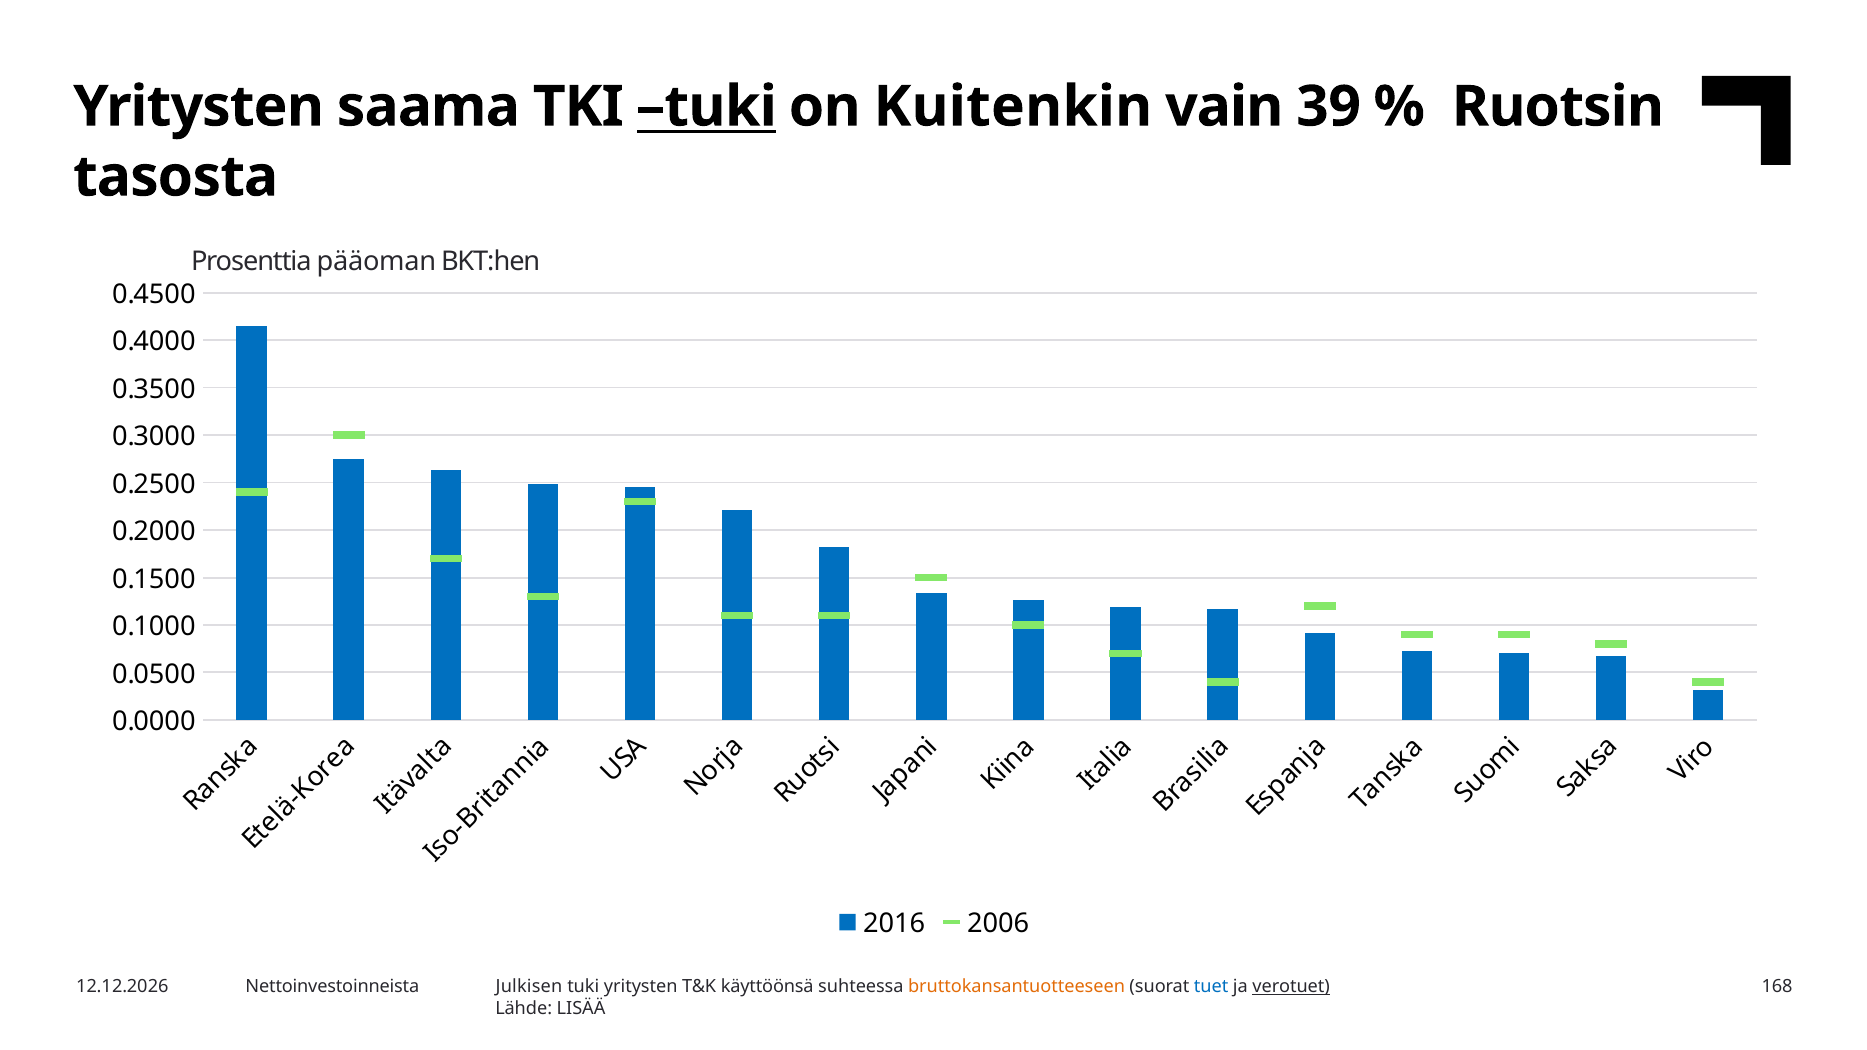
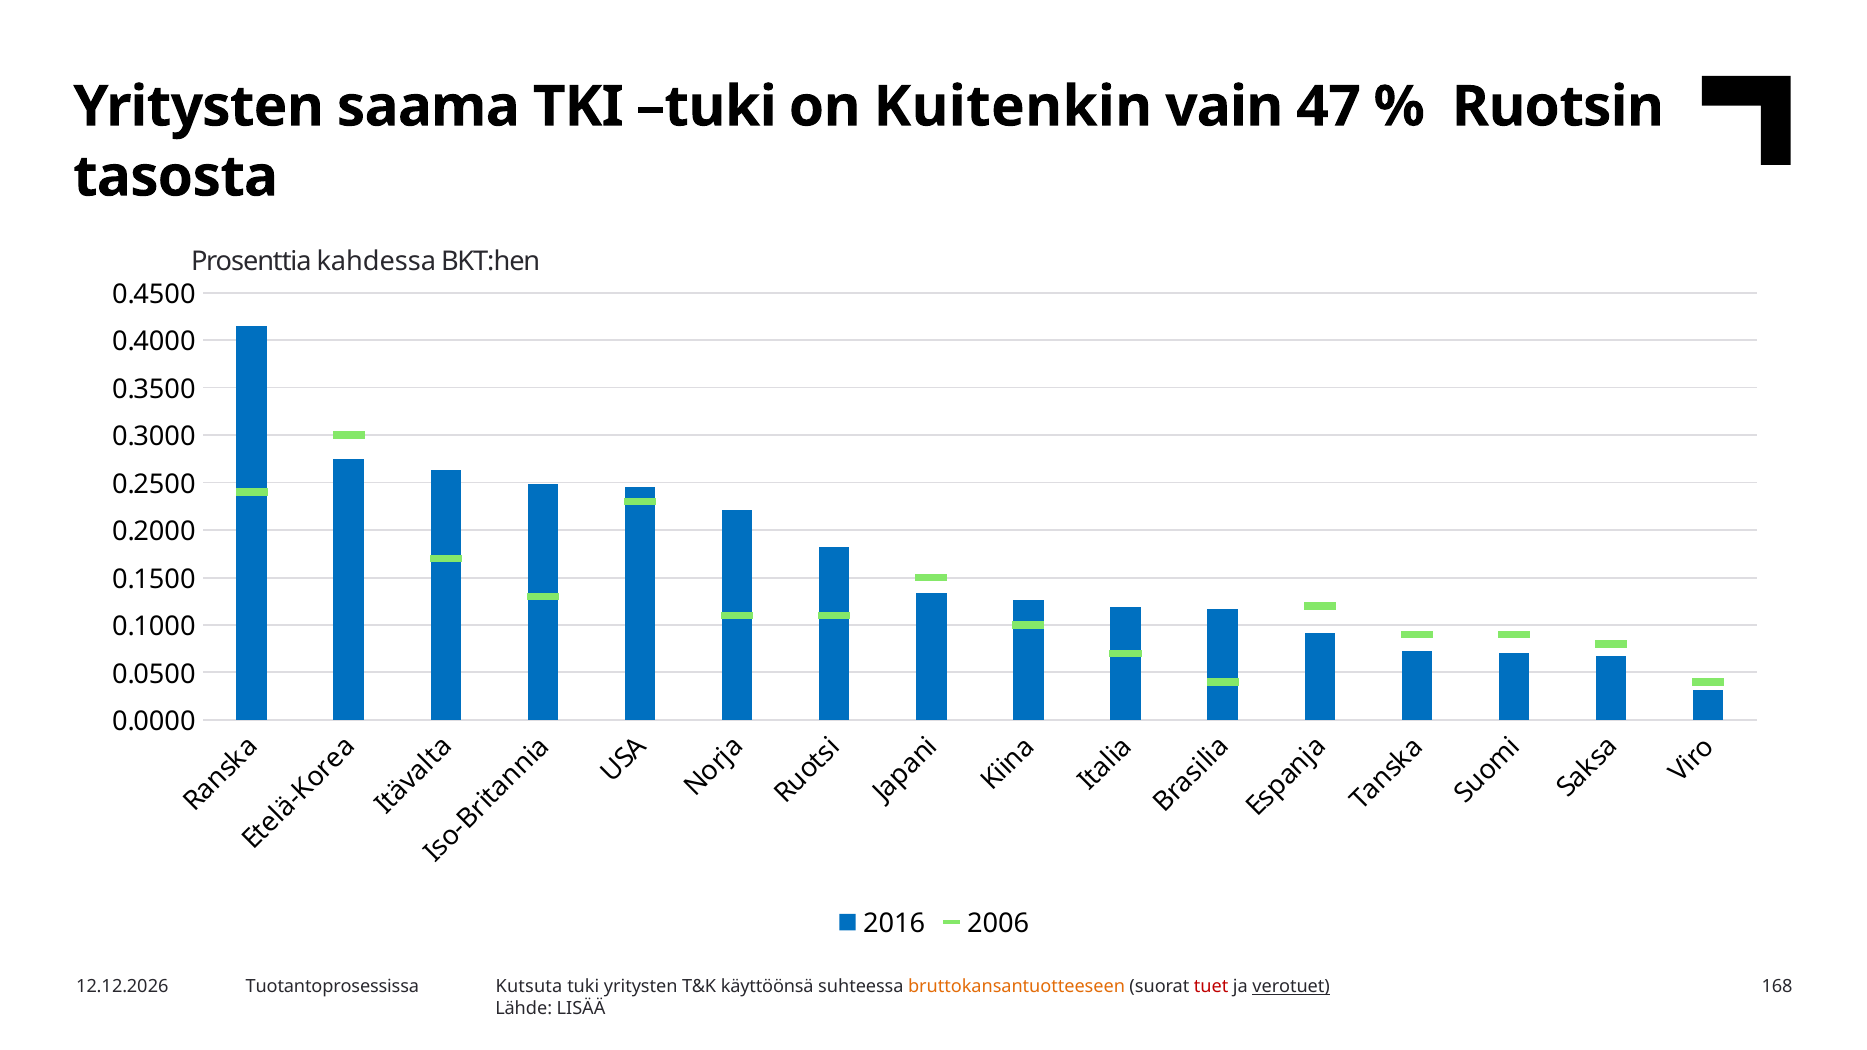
tuki underline: present -> none (707, 107)
39: 39 -> 47 (1329, 107)
pääoman: pääoman -> kahdessa (376, 261)
Nettoinvestoinneista: Nettoinvestoinneista -> Tuotantoprosessissa (332, 987)
Julkisen: Julkisen -> Kutsuta (529, 987)
tuet colour: blue -> red (1211, 987)
